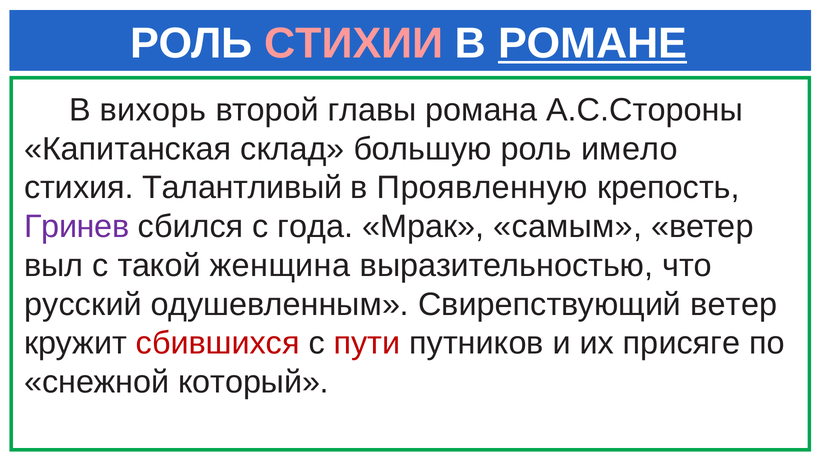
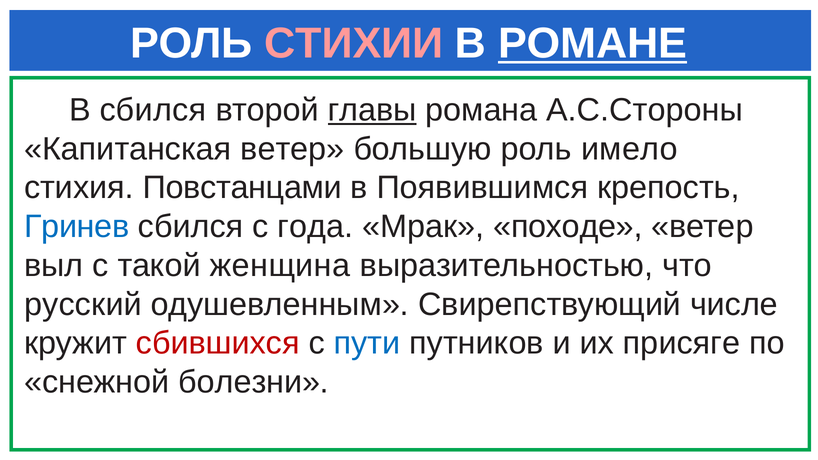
В вихорь: вихорь -> сбился (153, 110)
главы underline: none -> present (372, 110)
Капитанская склад: склад -> ветер (292, 149)
Талантливый: Талантливый -> Повстанцами (242, 188)
Проявленную: Проявленную -> Появившимся (482, 188)
Гринев colour: purple -> blue (77, 227)
самым: самым -> походе (568, 227)
Свирепствующий ветер: ветер -> числе (734, 304)
пути colour: red -> blue (367, 343)
который: который -> болезни (254, 382)
